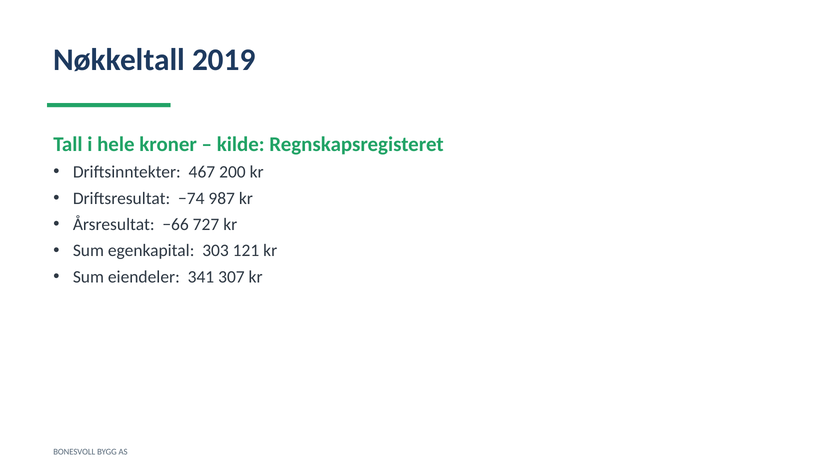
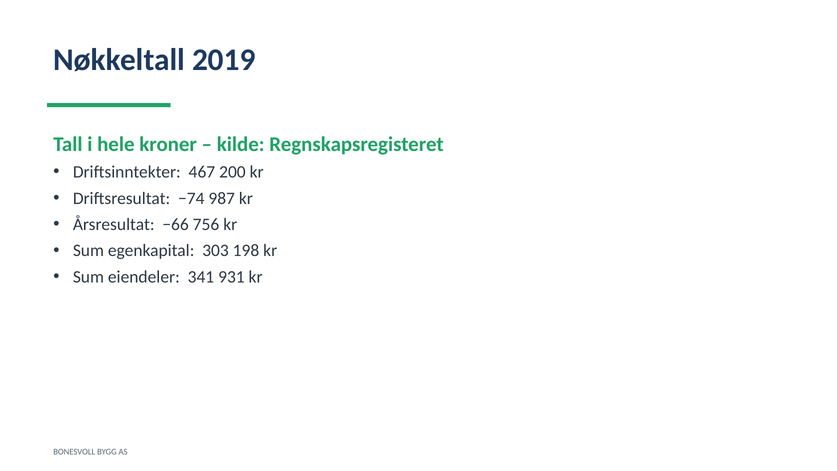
727: 727 -> 756 (206, 224)
121: 121 -> 198 (246, 251)
307: 307 -> 931 (231, 277)
